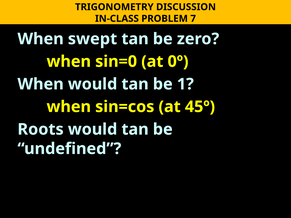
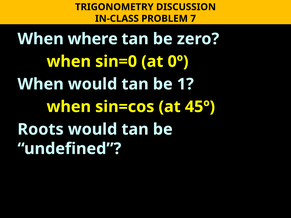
swept: swept -> where (93, 39)
